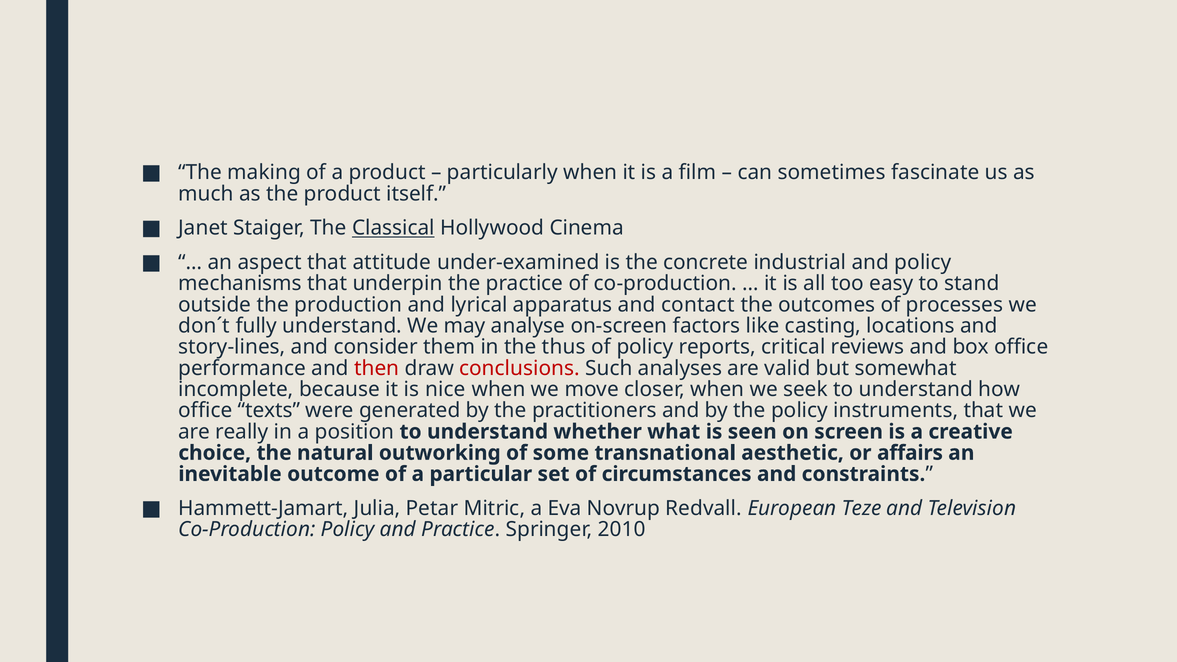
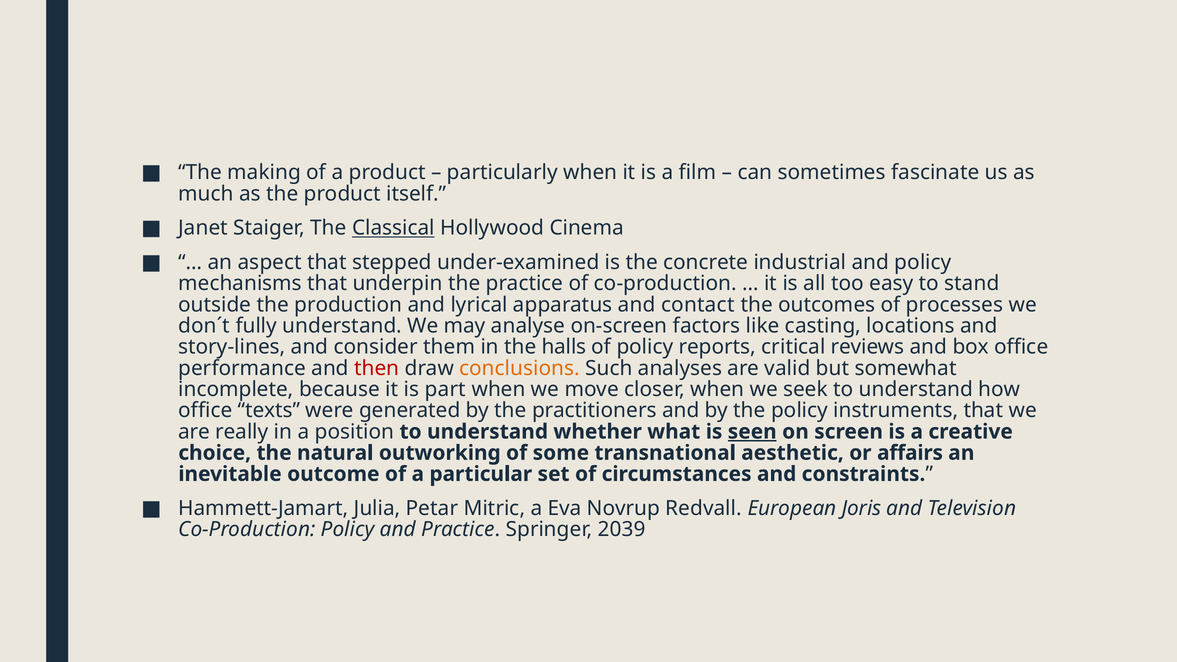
attitude: attitude -> stepped (392, 262)
thus: thus -> halls (564, 347)
conclusions colour: red -> orange (520, 368)
nice: nice -> part (445, 389)
seen underline: none -> present (752, 432)
Teze: Teze -> Joris (862, 508)
2010: 2010 -> 2039 (622, 530)
